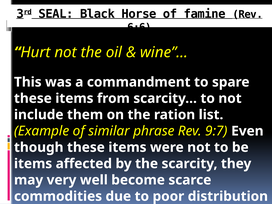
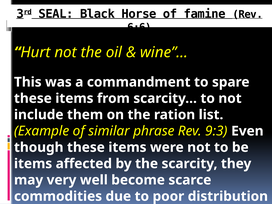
9:7: 9:7 -> 9:3 (216, 131)
